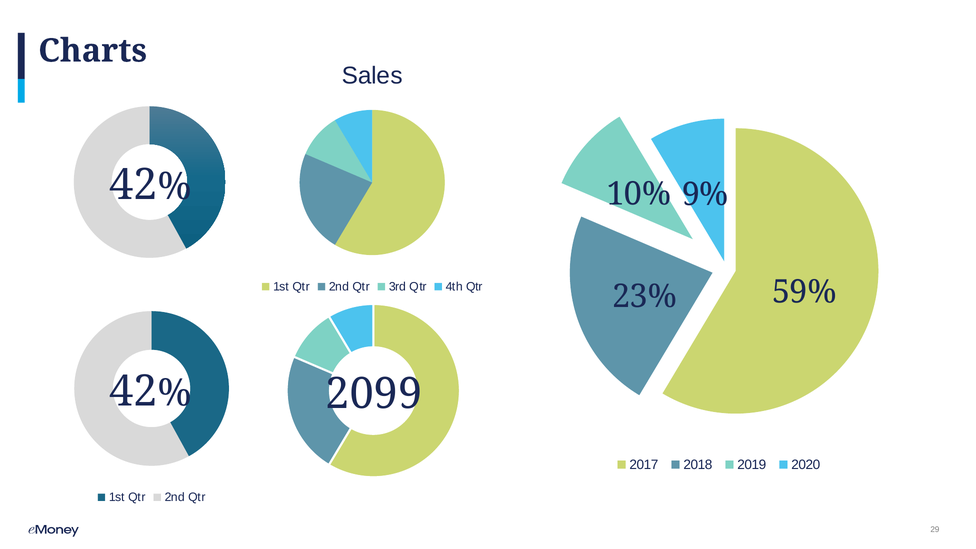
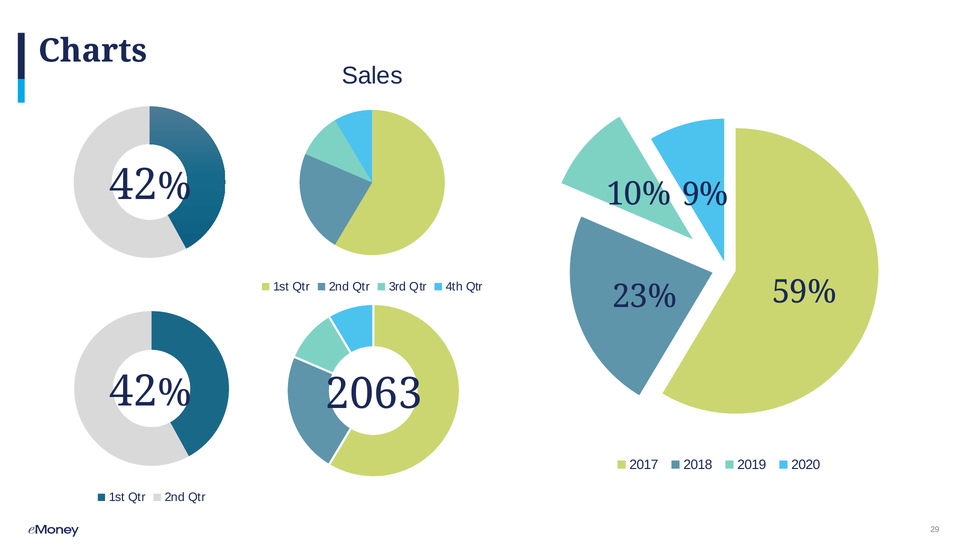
2099: 2099 -> 2063 (374, 394)
